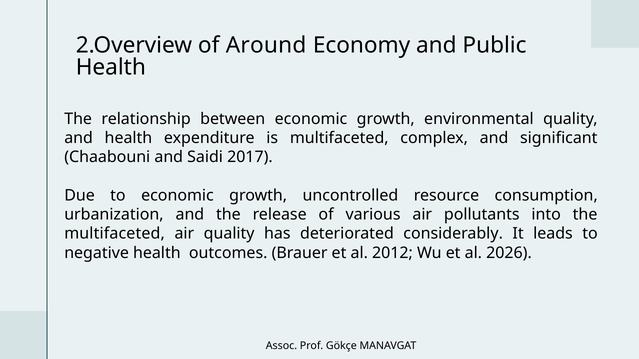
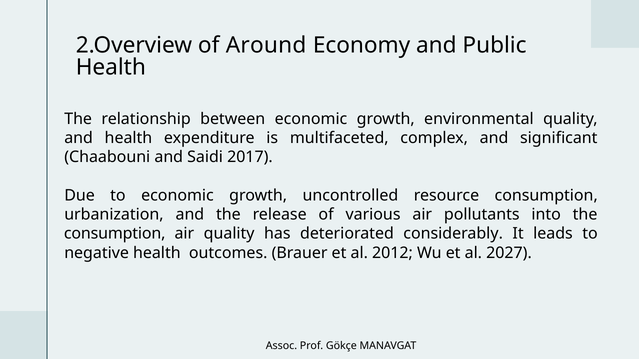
multifaceted: multifaceted -> consumption (115, 234)
2026: 2026 -> 2027 (509, 253)
